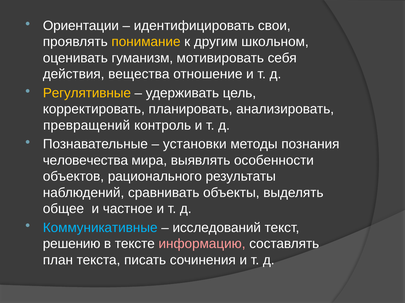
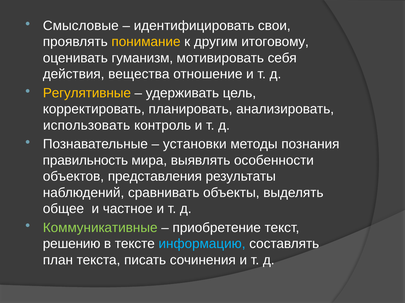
Ориентации: Ориентации -> Смысловые (81, 26)
школьном: школьном -> итоговому (275, 42)
превращений: превращений -> использовать (87, 126)
человечества: человечества -> правильность (85, 161)
рационального: рационального -> представления (155, 177)
Коммуникативные colour: light blue -> light green (100, 228)
исследований: исследований -> приобретение (217, 228)
информацию colour: pink -> light blue (202, 244)
